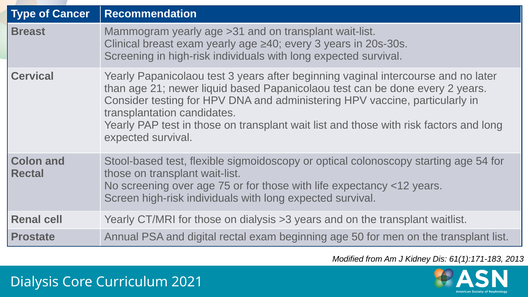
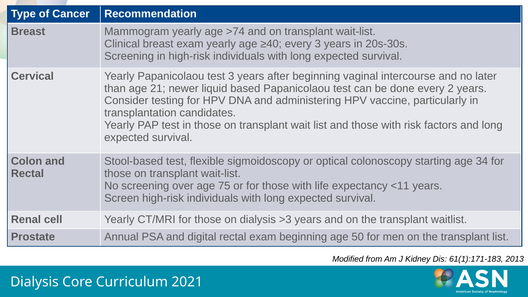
>31: >31 -> >74 (235, 32)
54: 54 -> 34 (482, 161)
<12: <12 -> <11 (400, 186)
